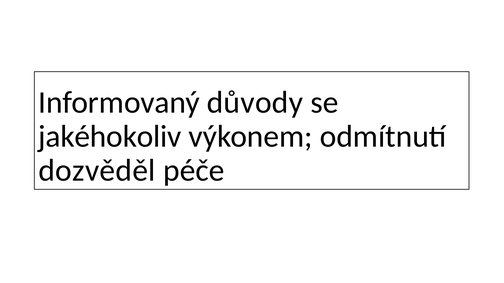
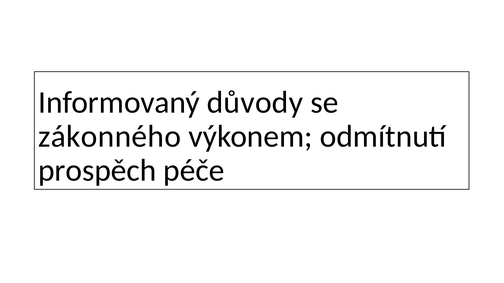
jakéhokoliv: jakéhokoliv -> zákonného (110, 137)
dozvěděl: dozvěděl -> prospěch (97, 171)
